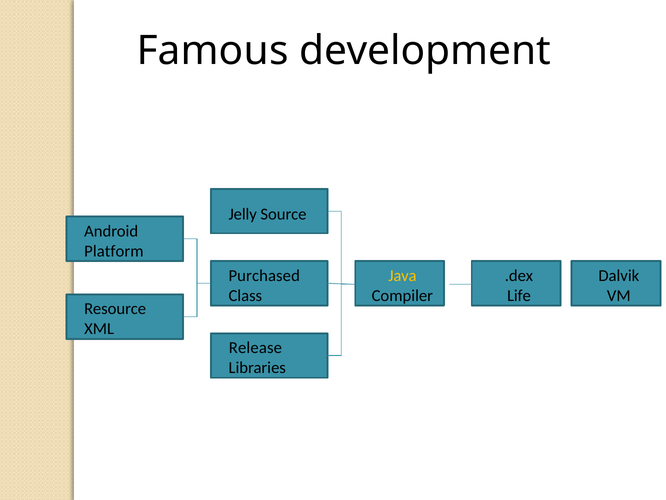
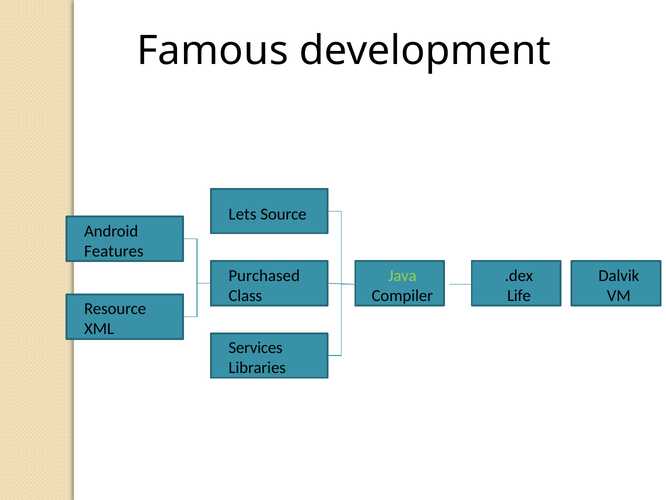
Jelly: Jelly -> Lets (243, 214)
Platform: Platform -> Features (114, 251)
Java colour: yellow -> light green (402, 275)
Release: Release -> Services (256, 347)
